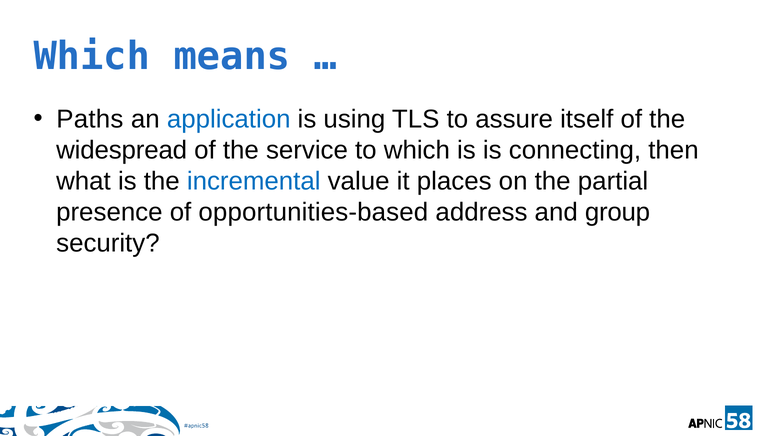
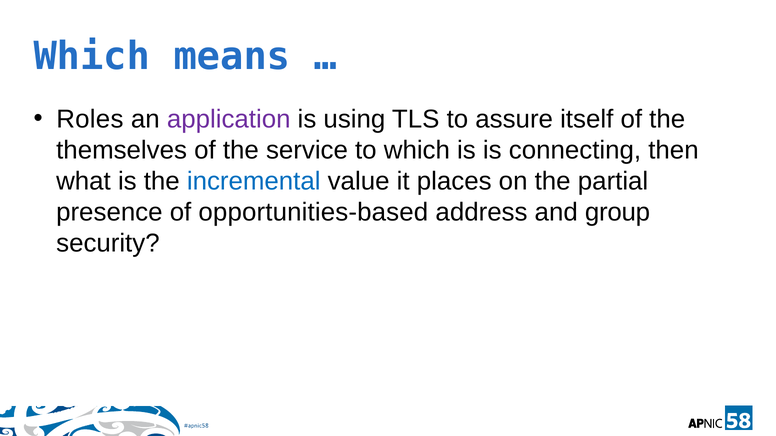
Paths: Paths -> Roles (90, 119)
application colour: blue -> purple (229, 119)
widespread: widespread -> themselves (122, 150)
